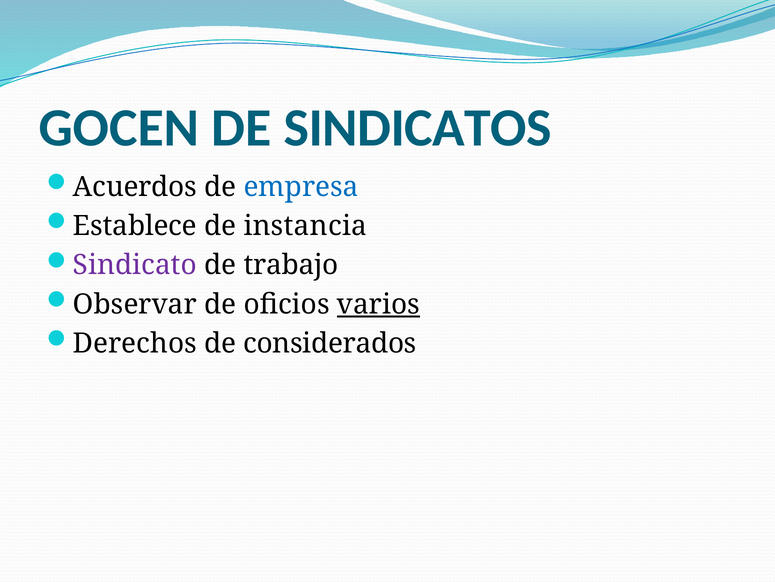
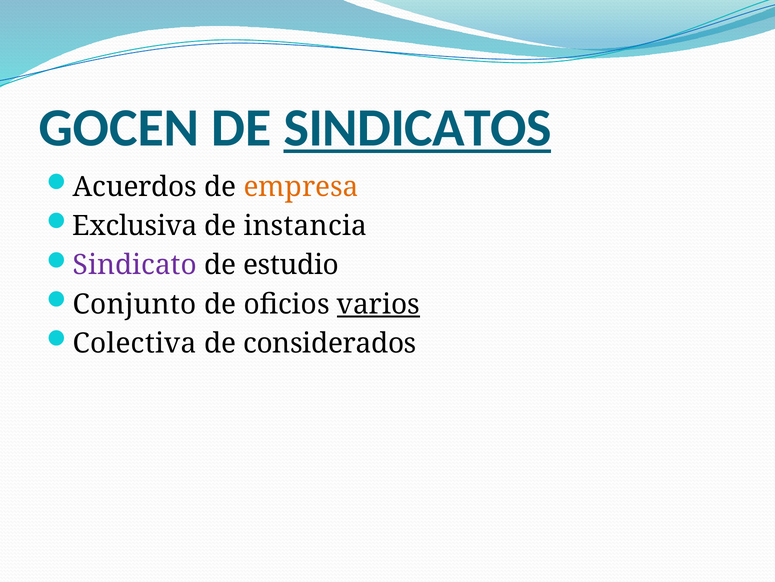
SINDICATOS underline: none -> present (418, 128)
empresa colour: blue -> orange (301, 187)
Establece: Establece -> Exclusiva (135, 226)
trabajo: trabajo -> estudio (291, 265)
Observar: Observar -> Conjunto (135, 304)
Derechos: Derechos -> Colectiva (135, 343)
